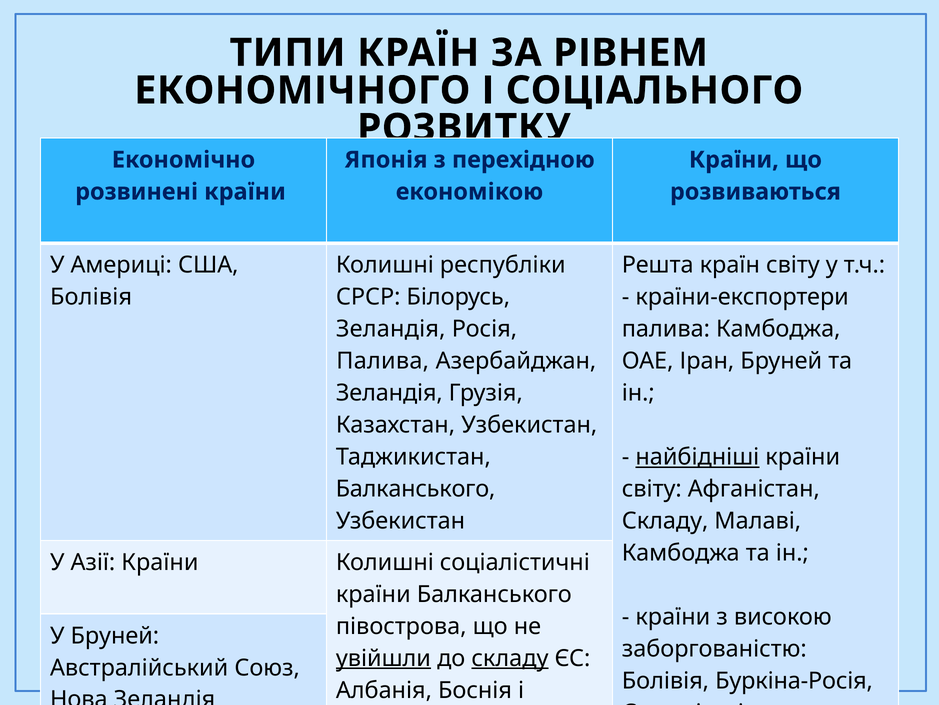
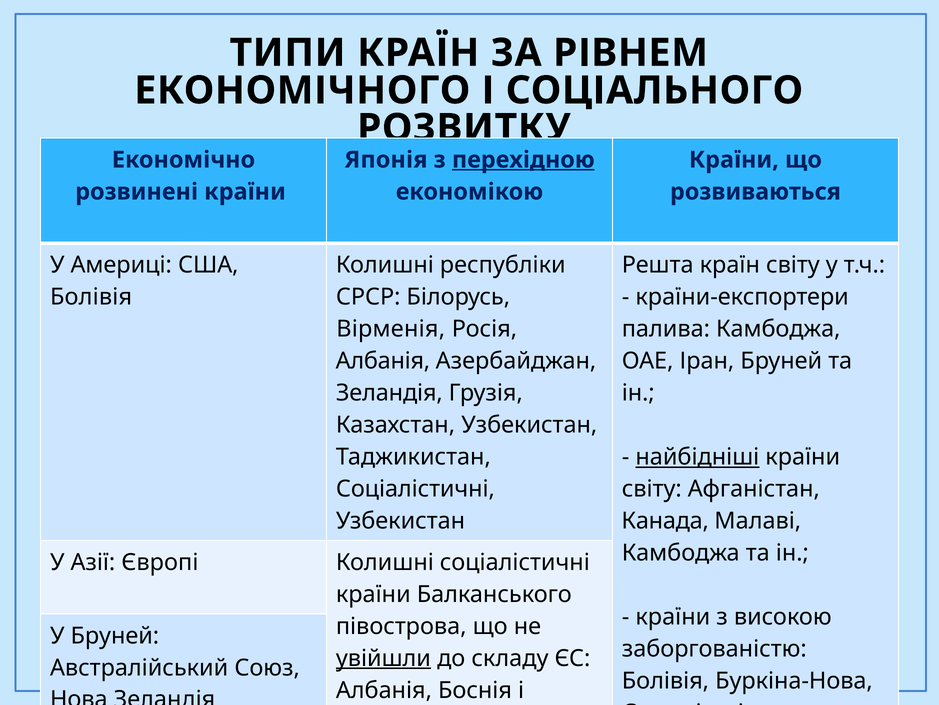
перехідною underline: none -> present (523, 160)
Зеландія: Зеландія -> Вірменія (391, 329)
Палива: Палива -> Албанія (383, 361)
Балканського: Балканського -> Соціалістичні (415, 488)
Складу: Складу -> Канада (665, 520)
Азії Країни: Країни -> Європі (160, 562)
складу underline: present -> none (510, 658)
Буркіна-Росія: Буркіна-Росія -> Буркіна-Нова (794, 680)
